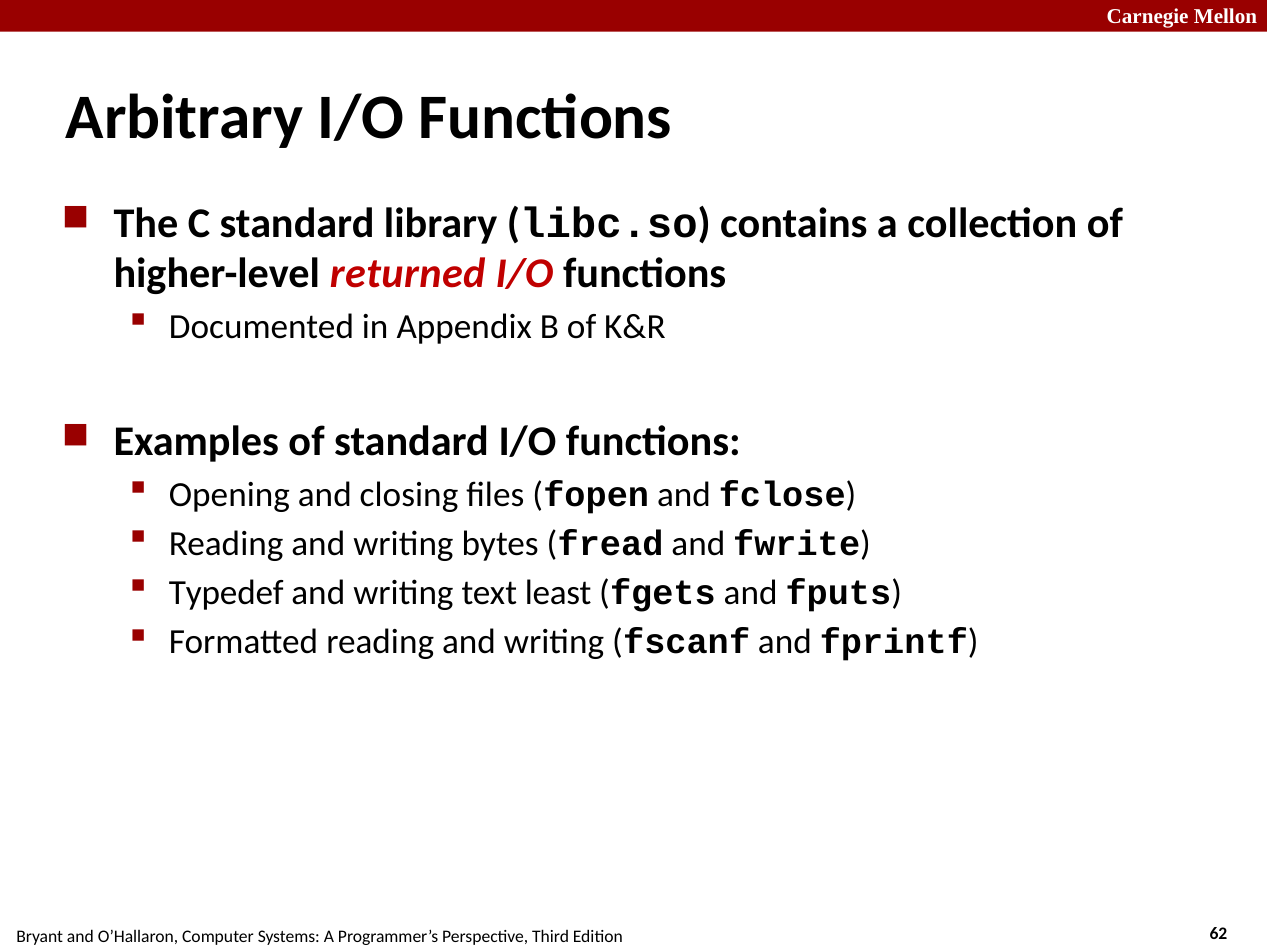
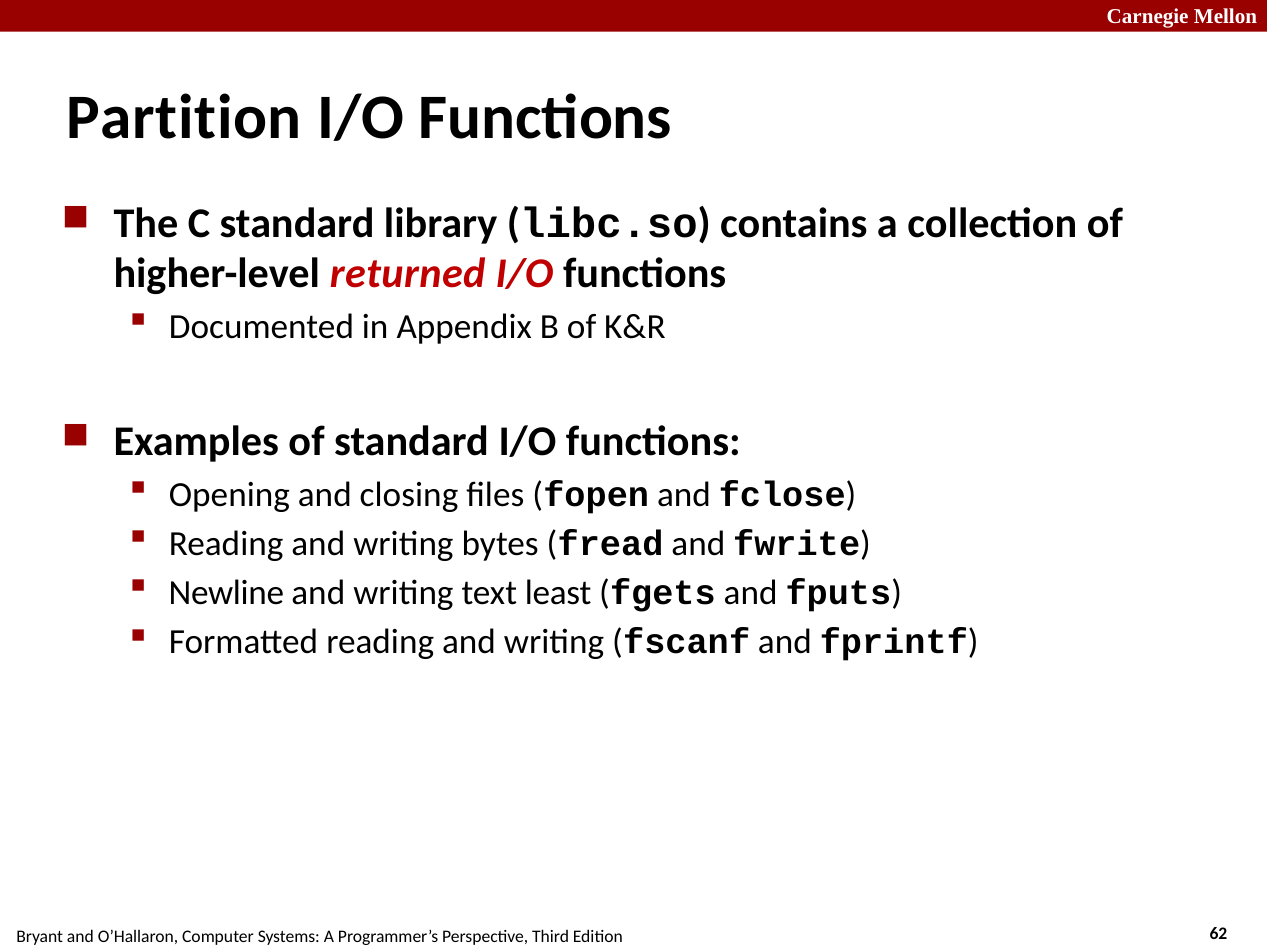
Arbitrary: Arbitrary -> Partition (184, 118)
Typedef: Typedef -> Newline (226, 593)
